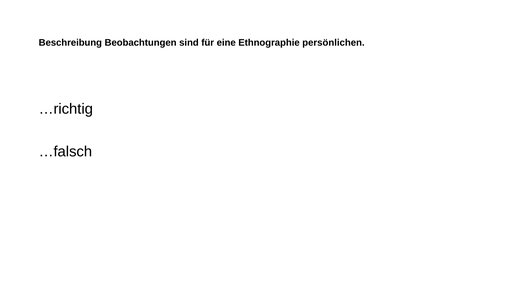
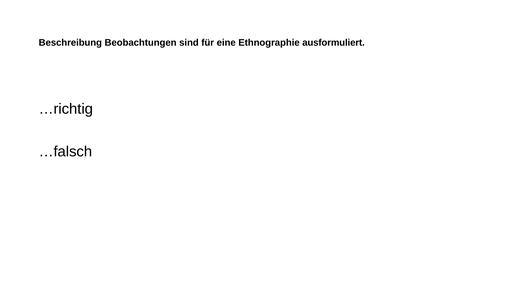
persönlichen: persönlichen -> ausformuliert (334, 43)
